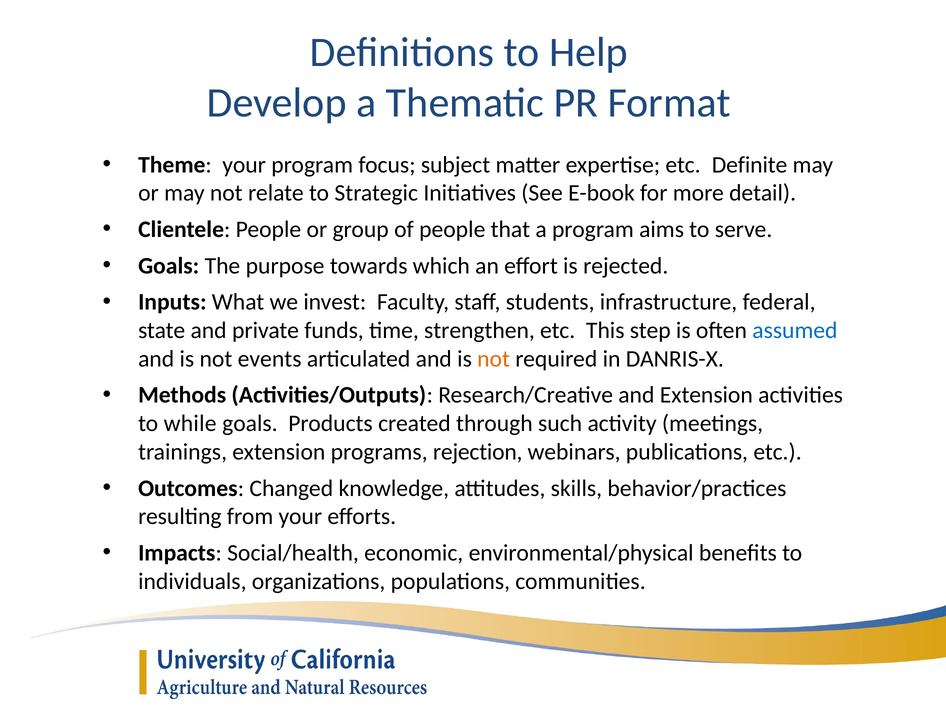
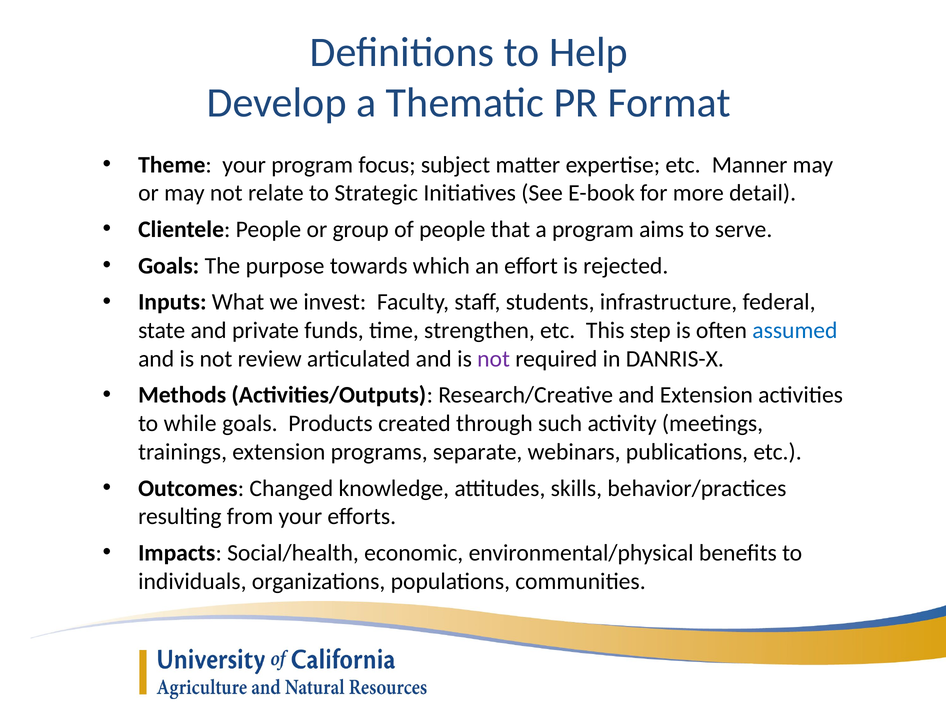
Definite: Definite -> Manner (750, 165)
events: events -> review (270, 359)
not colour: orange -> purple (494, 359)
rejection: rejection -> separate (478, 452)
